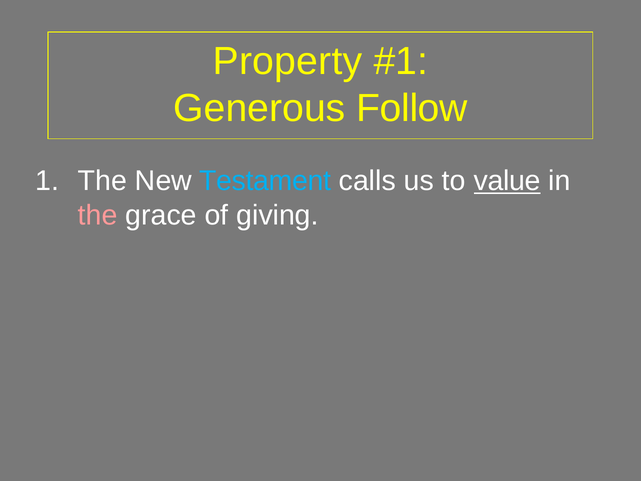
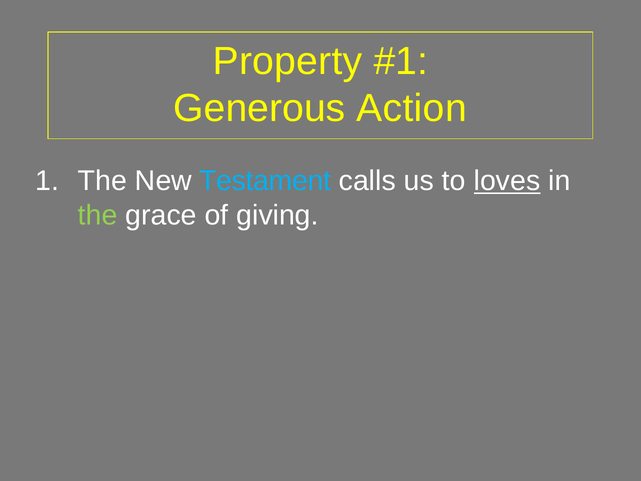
Follow: Follow -> Action (412, 108)
value: value -> loves (507, 181)
the colour: pink -> light green (98, 215)
